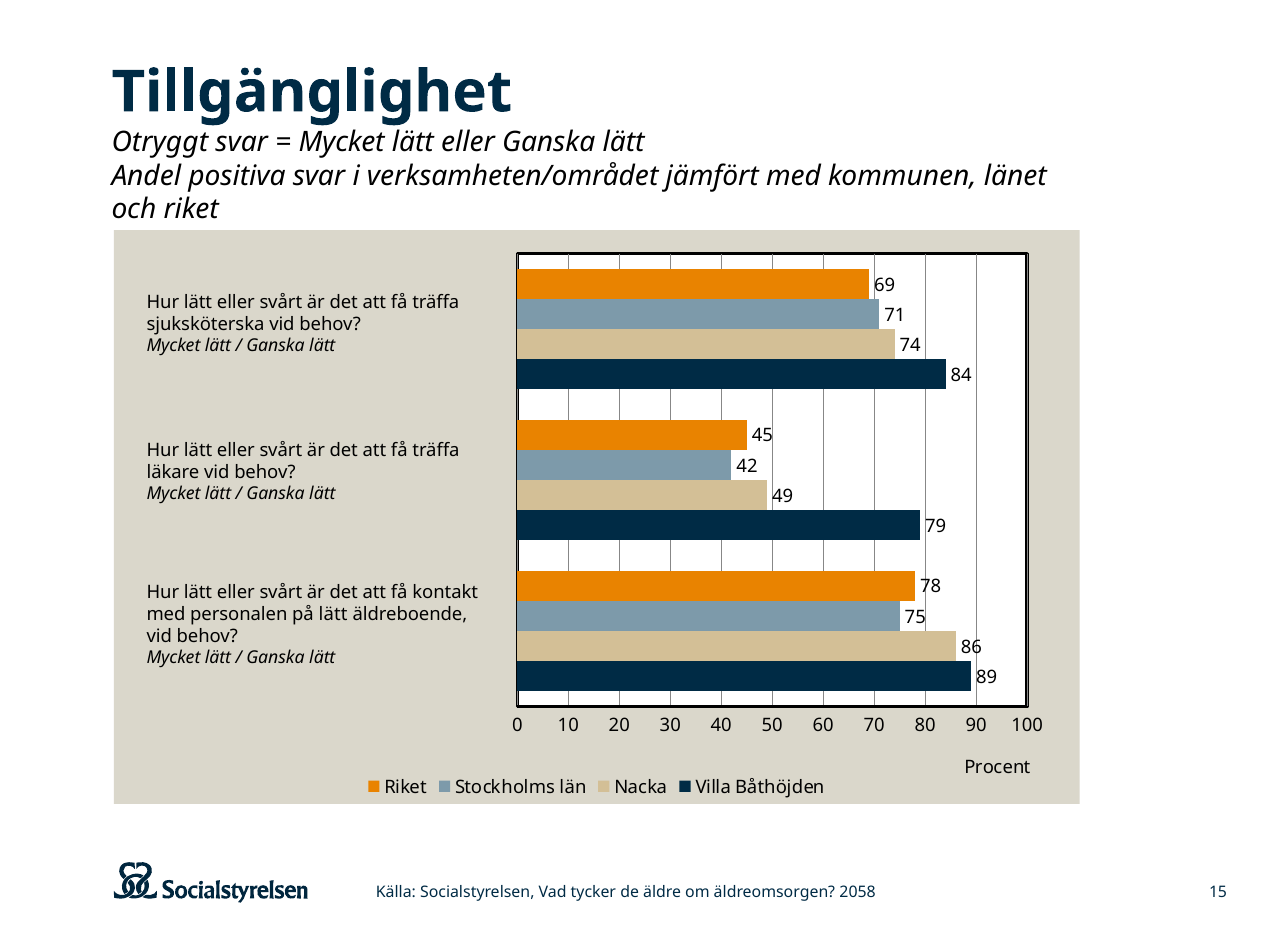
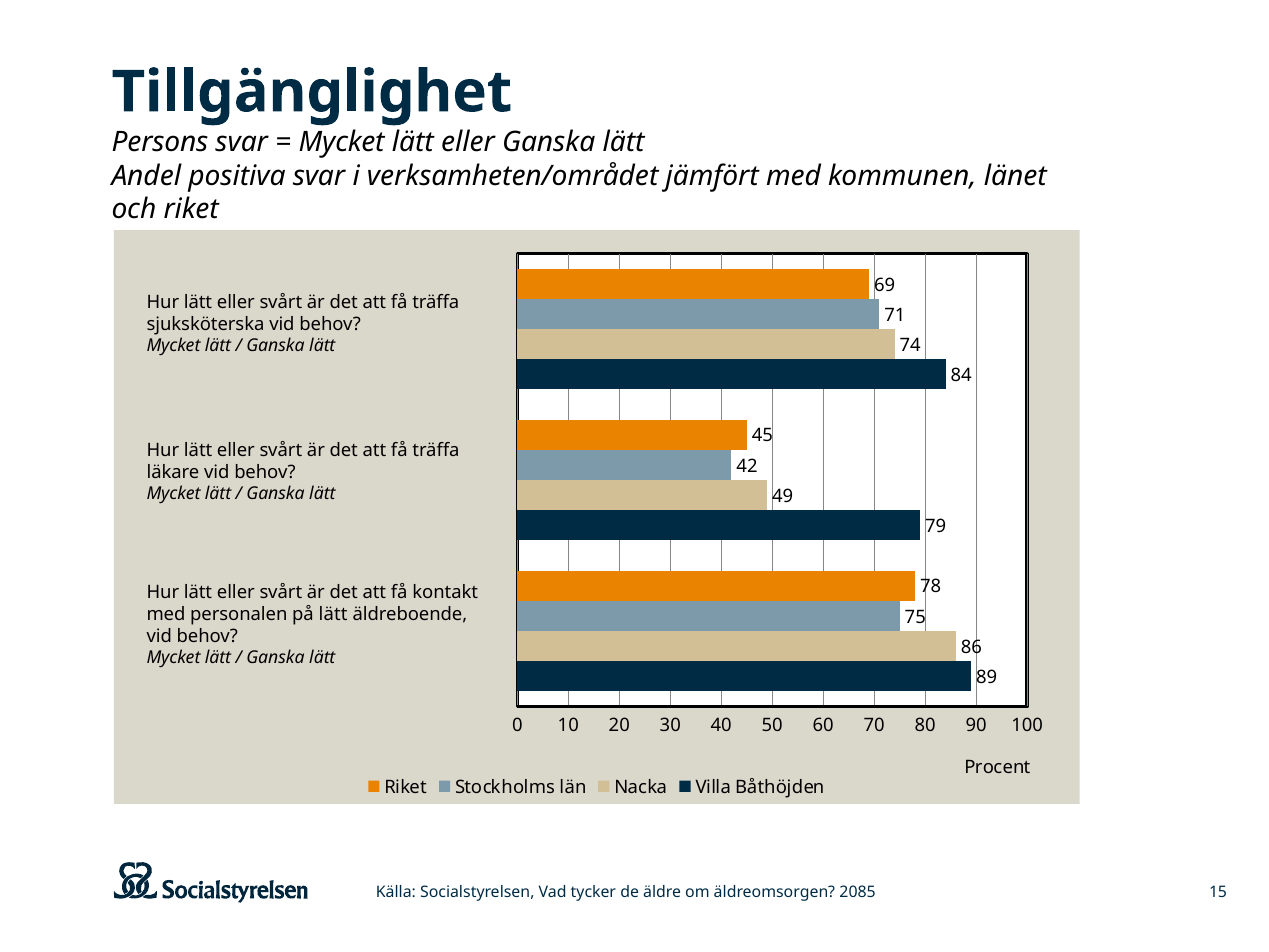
Otryggt: Otryggt -> Persons (160, 142)
2058: 2058 -> 2085 (858, 892)
